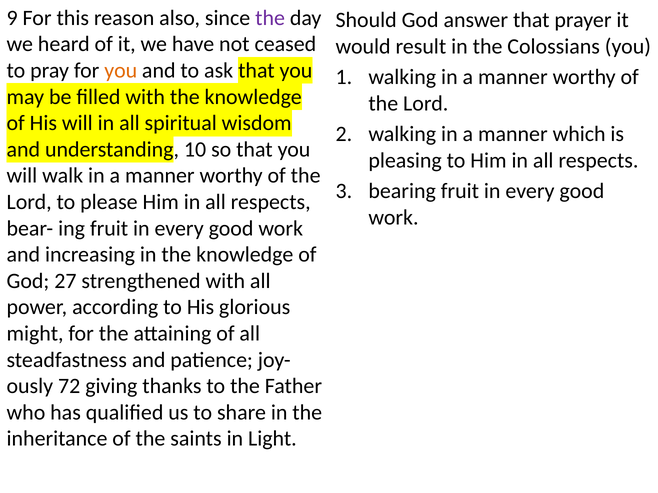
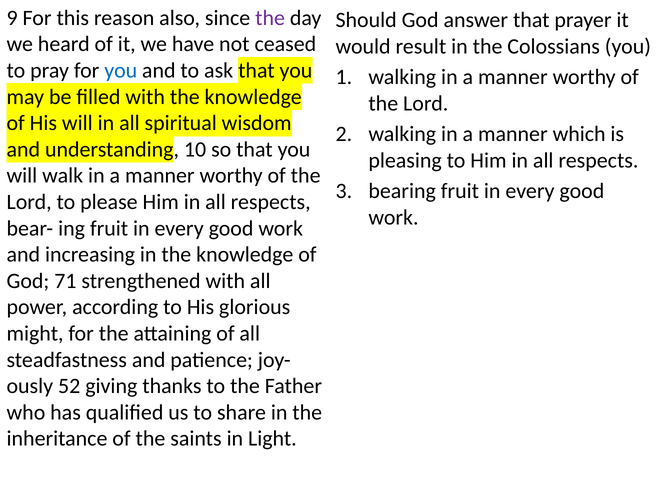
you colour: orange -> blue (121, 71)
27: 27 -> 71 (65, 281)
72: 72 -> 52 (69, 386)
